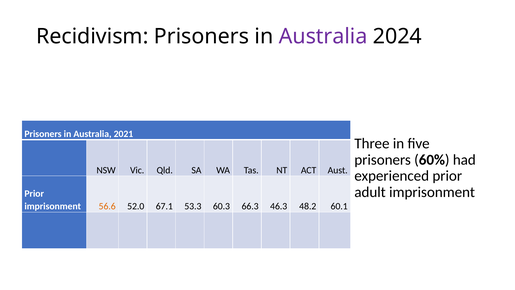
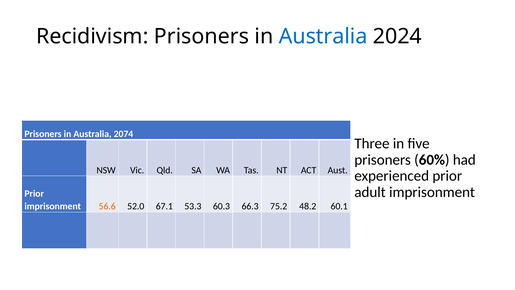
Australia colour: purple -> blue (323, 36)
2021: 2021 -> 2074 (123, 134)
46.3: 46.3 -> 75.2 (279, 206)
